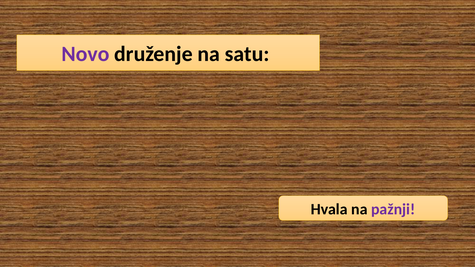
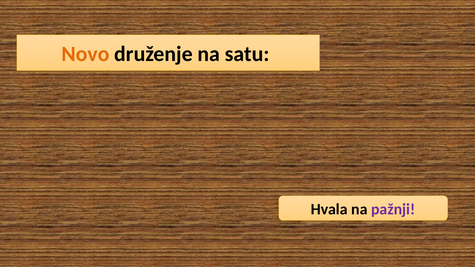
Novo colour: purple -> orange (86, 54)
